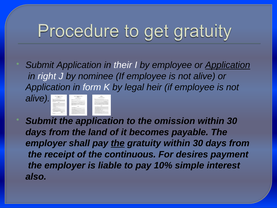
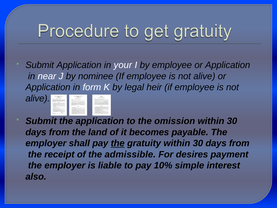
their: their -> your (123, 65)
Application underline: present -> none (228, 65)
right: right -> near (47, 76)
continuous: continuous -> admissible (130, 154)
